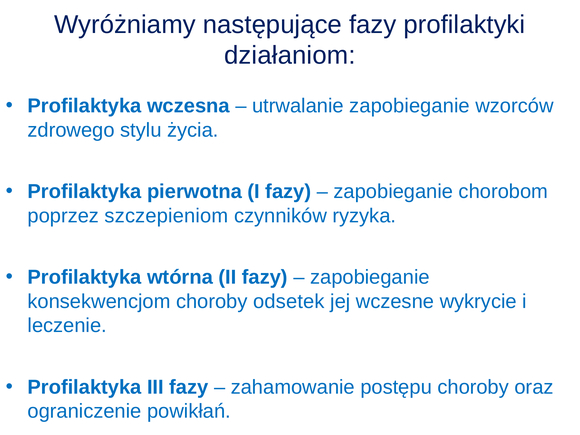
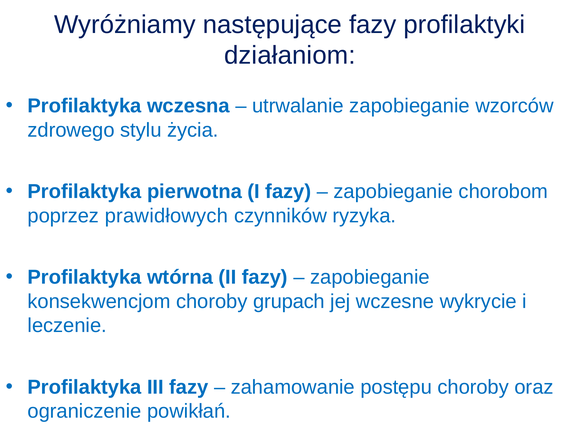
szczepieniom: szczepieniom -> prawidłowych (166, 216)
odsetek: odsetek -> grupach (289, 302)
